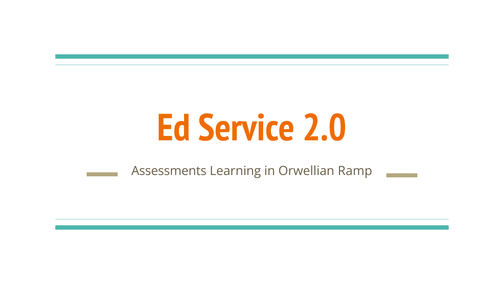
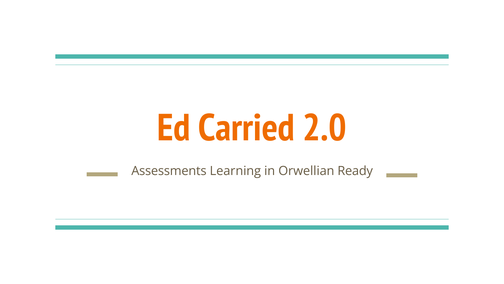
Service: Service -> Carried (246, 128)
Ramp: Ramp -> Ready (355, 171)
